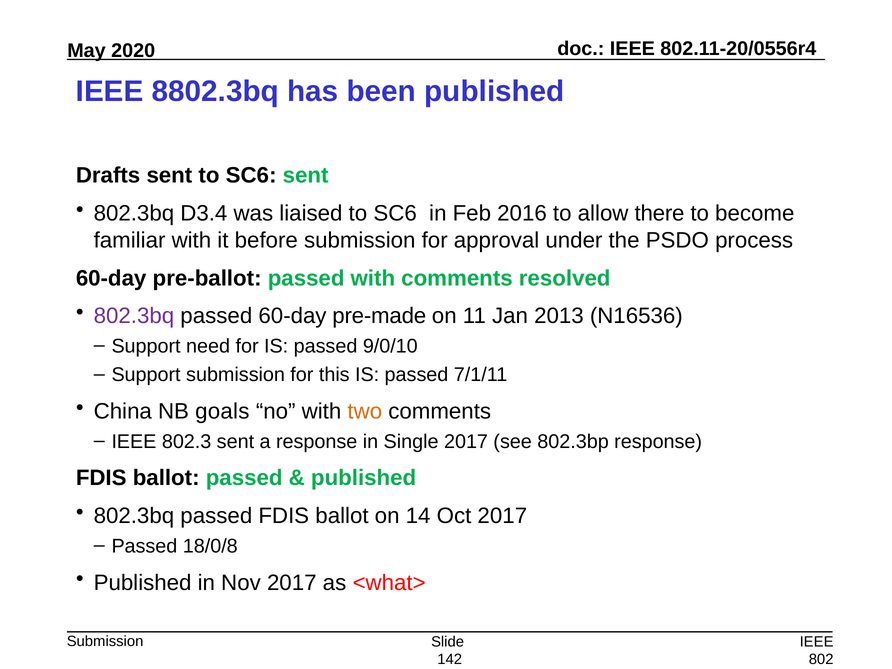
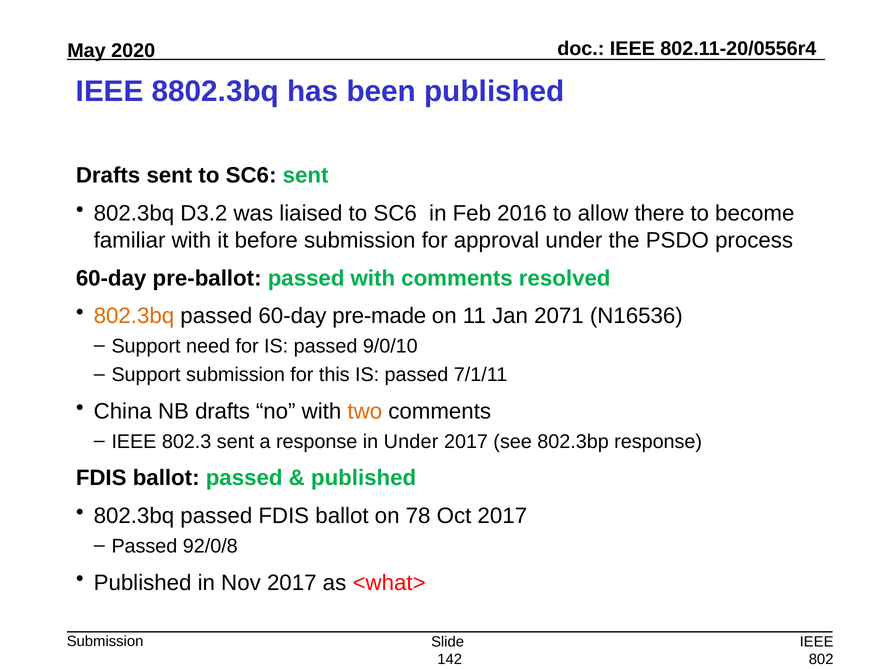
D3.4: D3.4 -> D3.2 (204, 213)
802.3bq colour: purple -> orange (134, 316)
2013: 2013 -> 2071 (559, 316)
NB goals: goals -> drafts (223, 411)
in Single: Single -> Under (411, 442)
14: 14 -> 78 (418, 516)
18/0/8: 18/0/8 -> 92/0/8 (210, 546)
